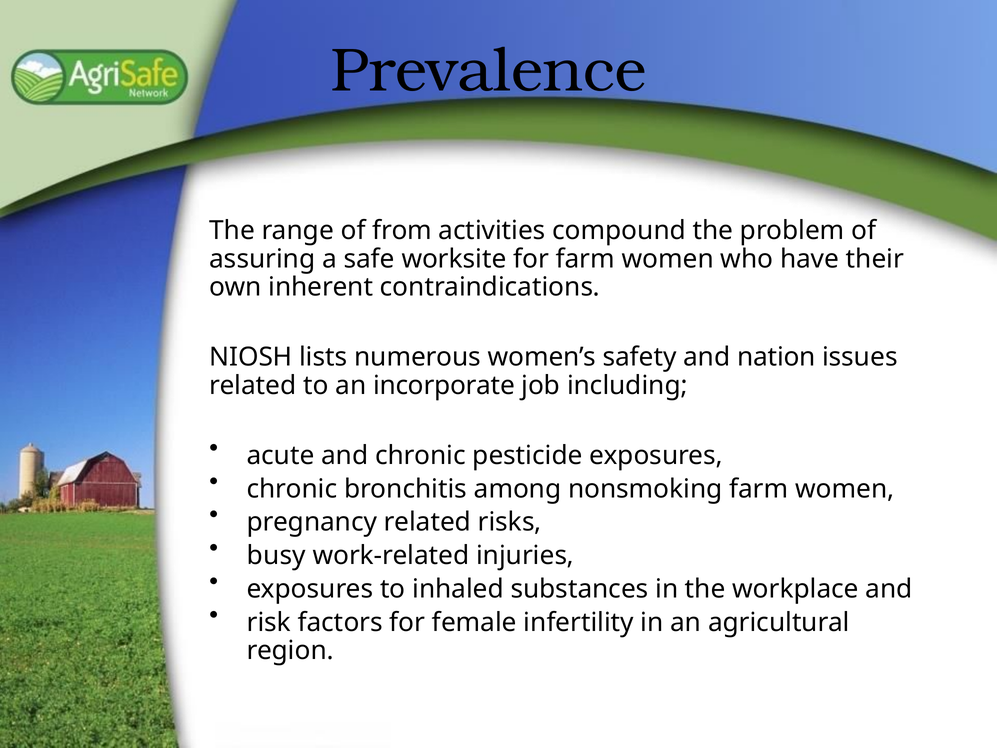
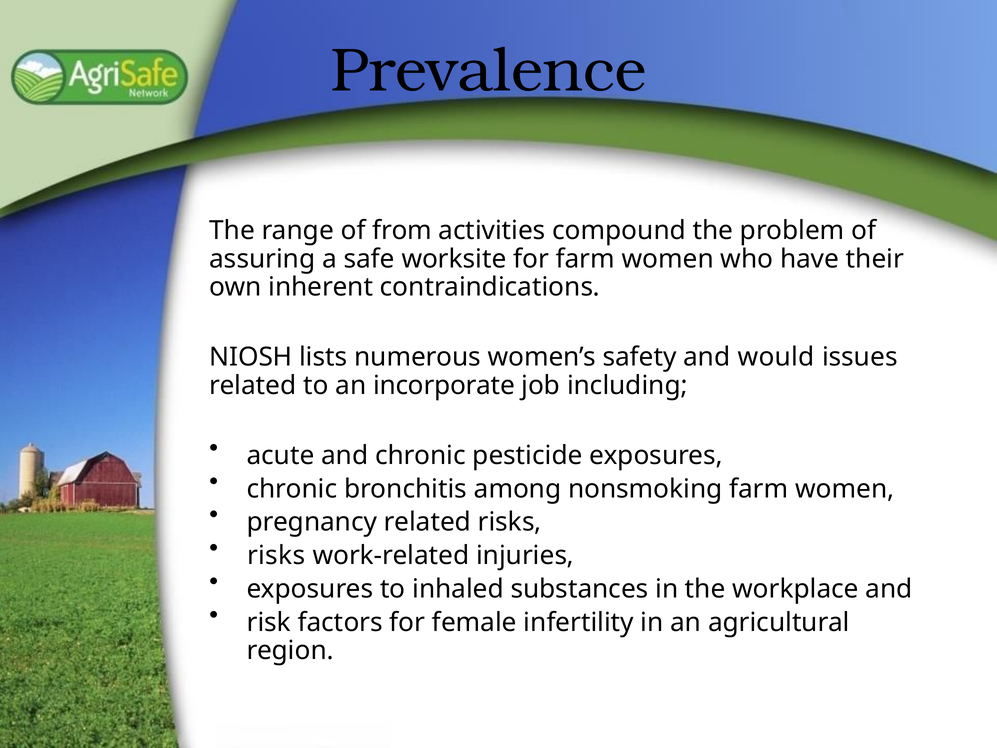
nation: nation -> would (776, 357)
busy: busy -> risks (276, 555)
